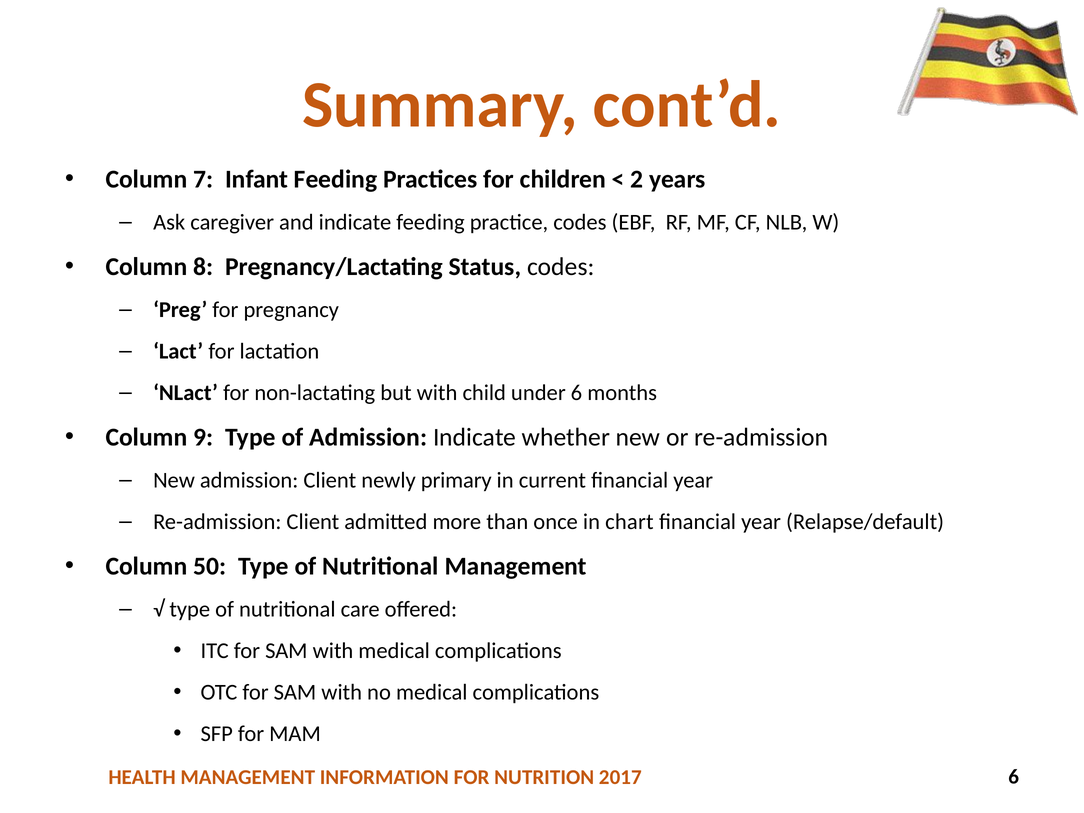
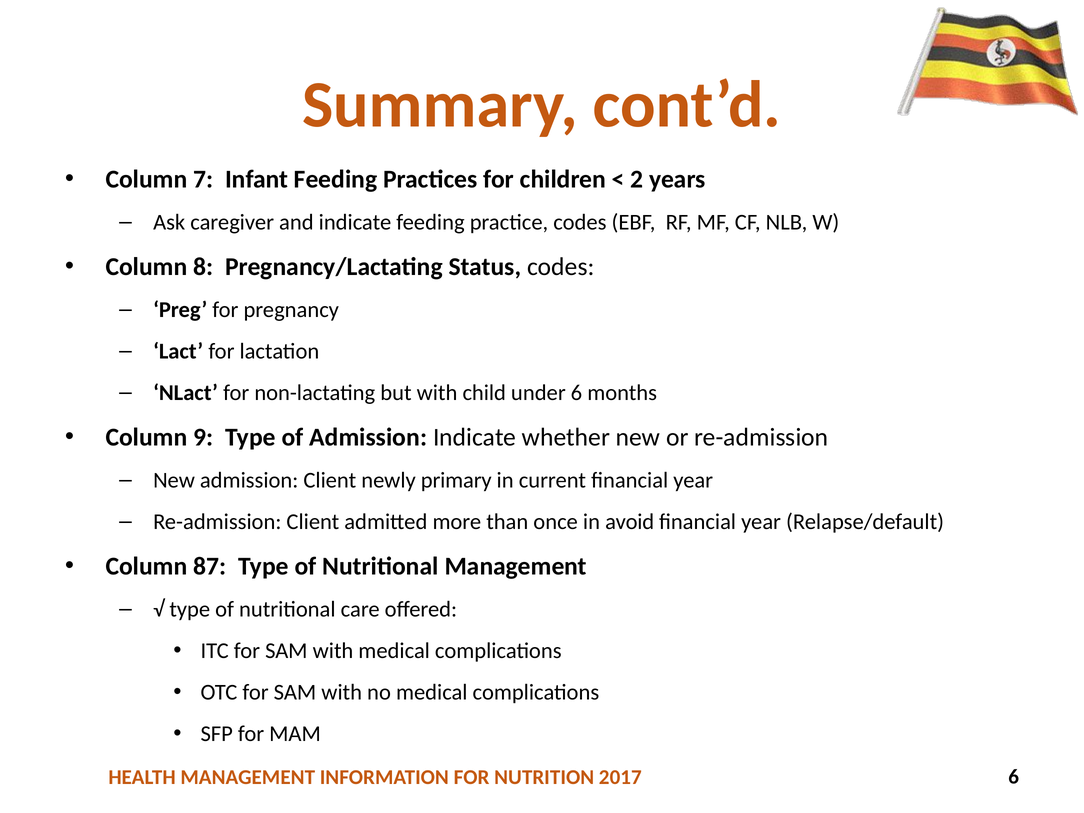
chart: chart -> avoid (630, 522)
Column 50: 50 -> 87 (210, 566)
